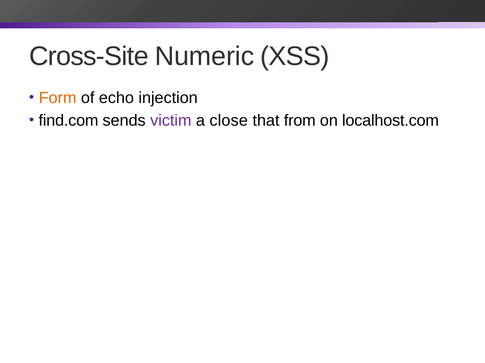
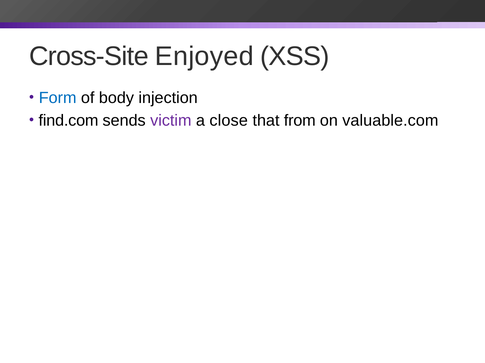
Numeric: Numeric -> Enjoyed (204, 56)
Form colour: orange -> blue (58, 98)
echo: echo -> body (116, 98)
localhost.com: localhost.com -> valuable.com (390, 121)
